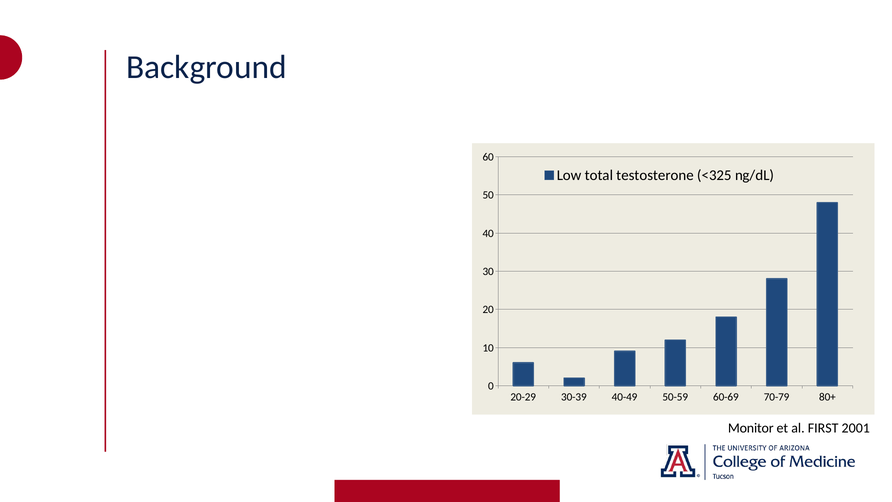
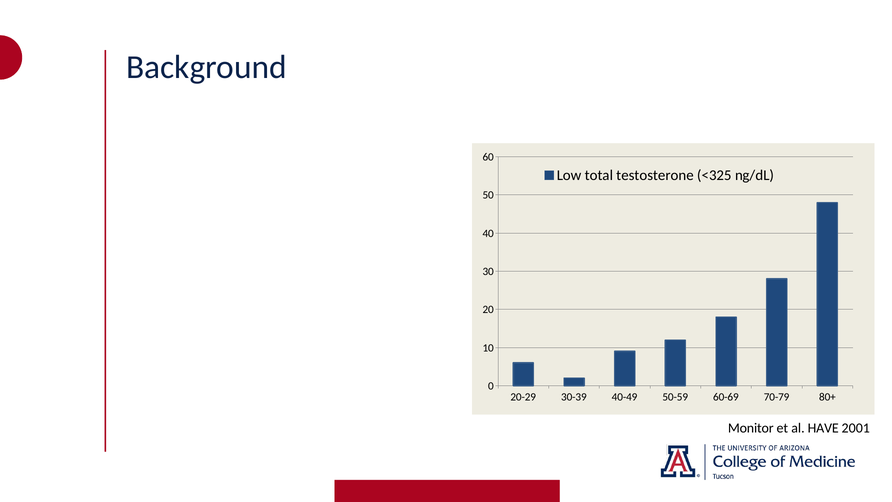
FIRST: FIRST -> HAVE (823, 428)
